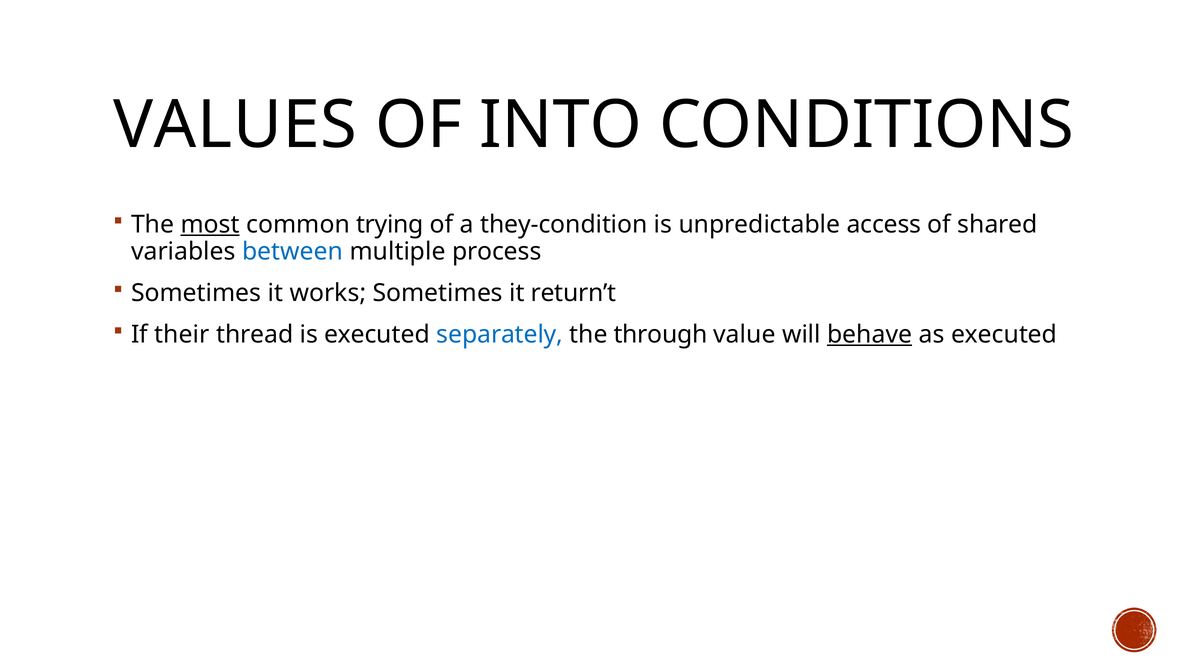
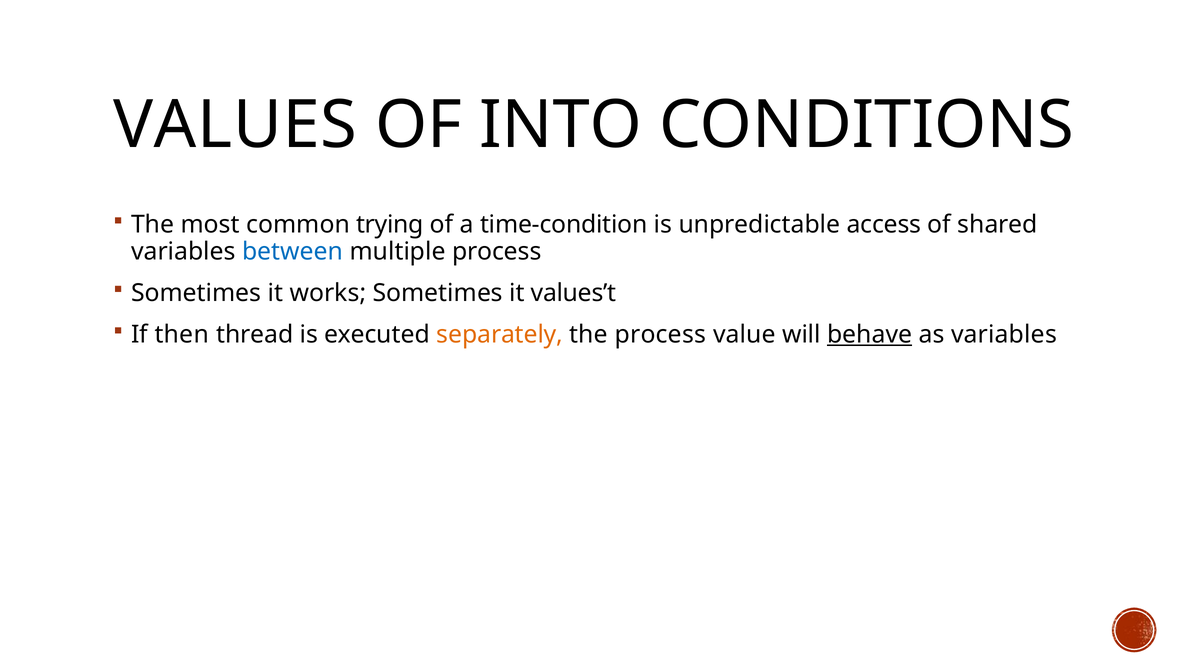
most underline: present -> none (210, 225)
they-condition: they-condition -> time-condition (564, 225)
return’t: return’t -> values’t (574, 293)
their: their -> then (182, 335)
separately colour: blue -> orange (500, 335)
the through: through -> process (660, 335)
as executed: executed -> variables (1004, 335)
